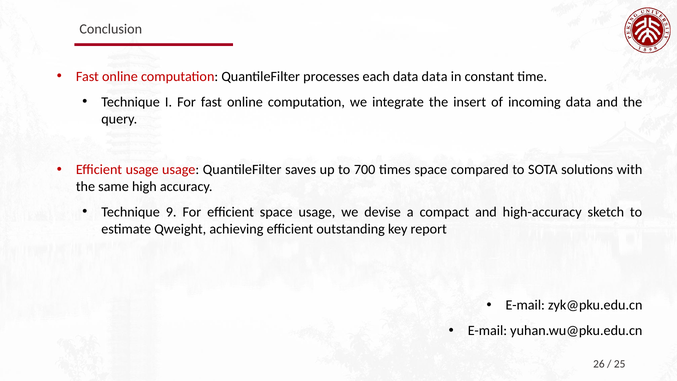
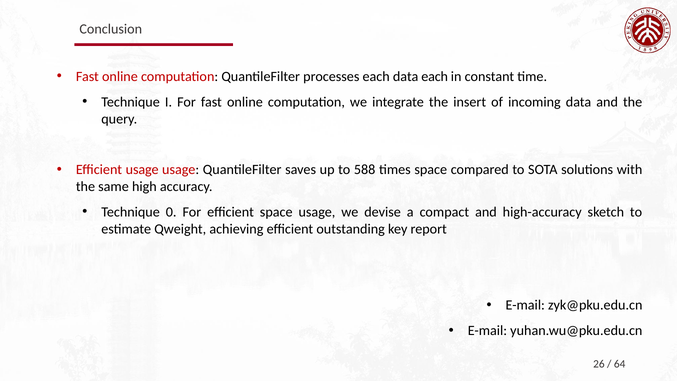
data data: data -> each (435, 77)
700: 700 -> 588 (365, 170)
9: 9 -> 0 (171, 212)
25: 25 -> 64 (620, 364)
